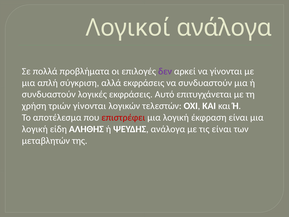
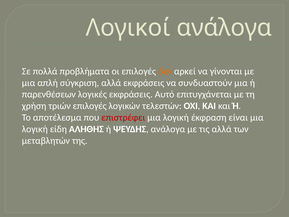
δεν colour: purple -> orange (165, 71)
συνδυαστούν: συνδυαστούν -> παρενθέσεων (49, 94)
τριών γίνονται: γίνονται -> επιλογές (90, 106)
τις είναι: είναι -> αλλά (222, 129)
